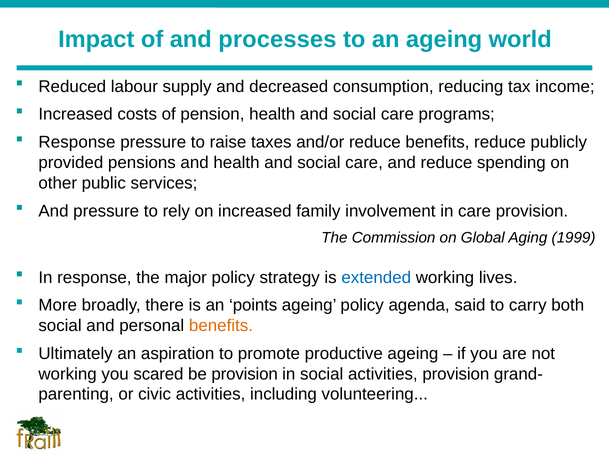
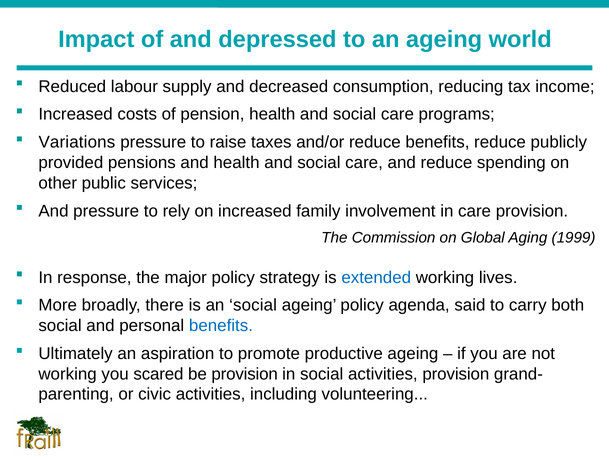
processes: processes -> depressed (277, 39)
Response: Response -> Variations (77, 142)
an points: points -> social (253, 305)
benefits colour: orange -> blue (221, 326)
